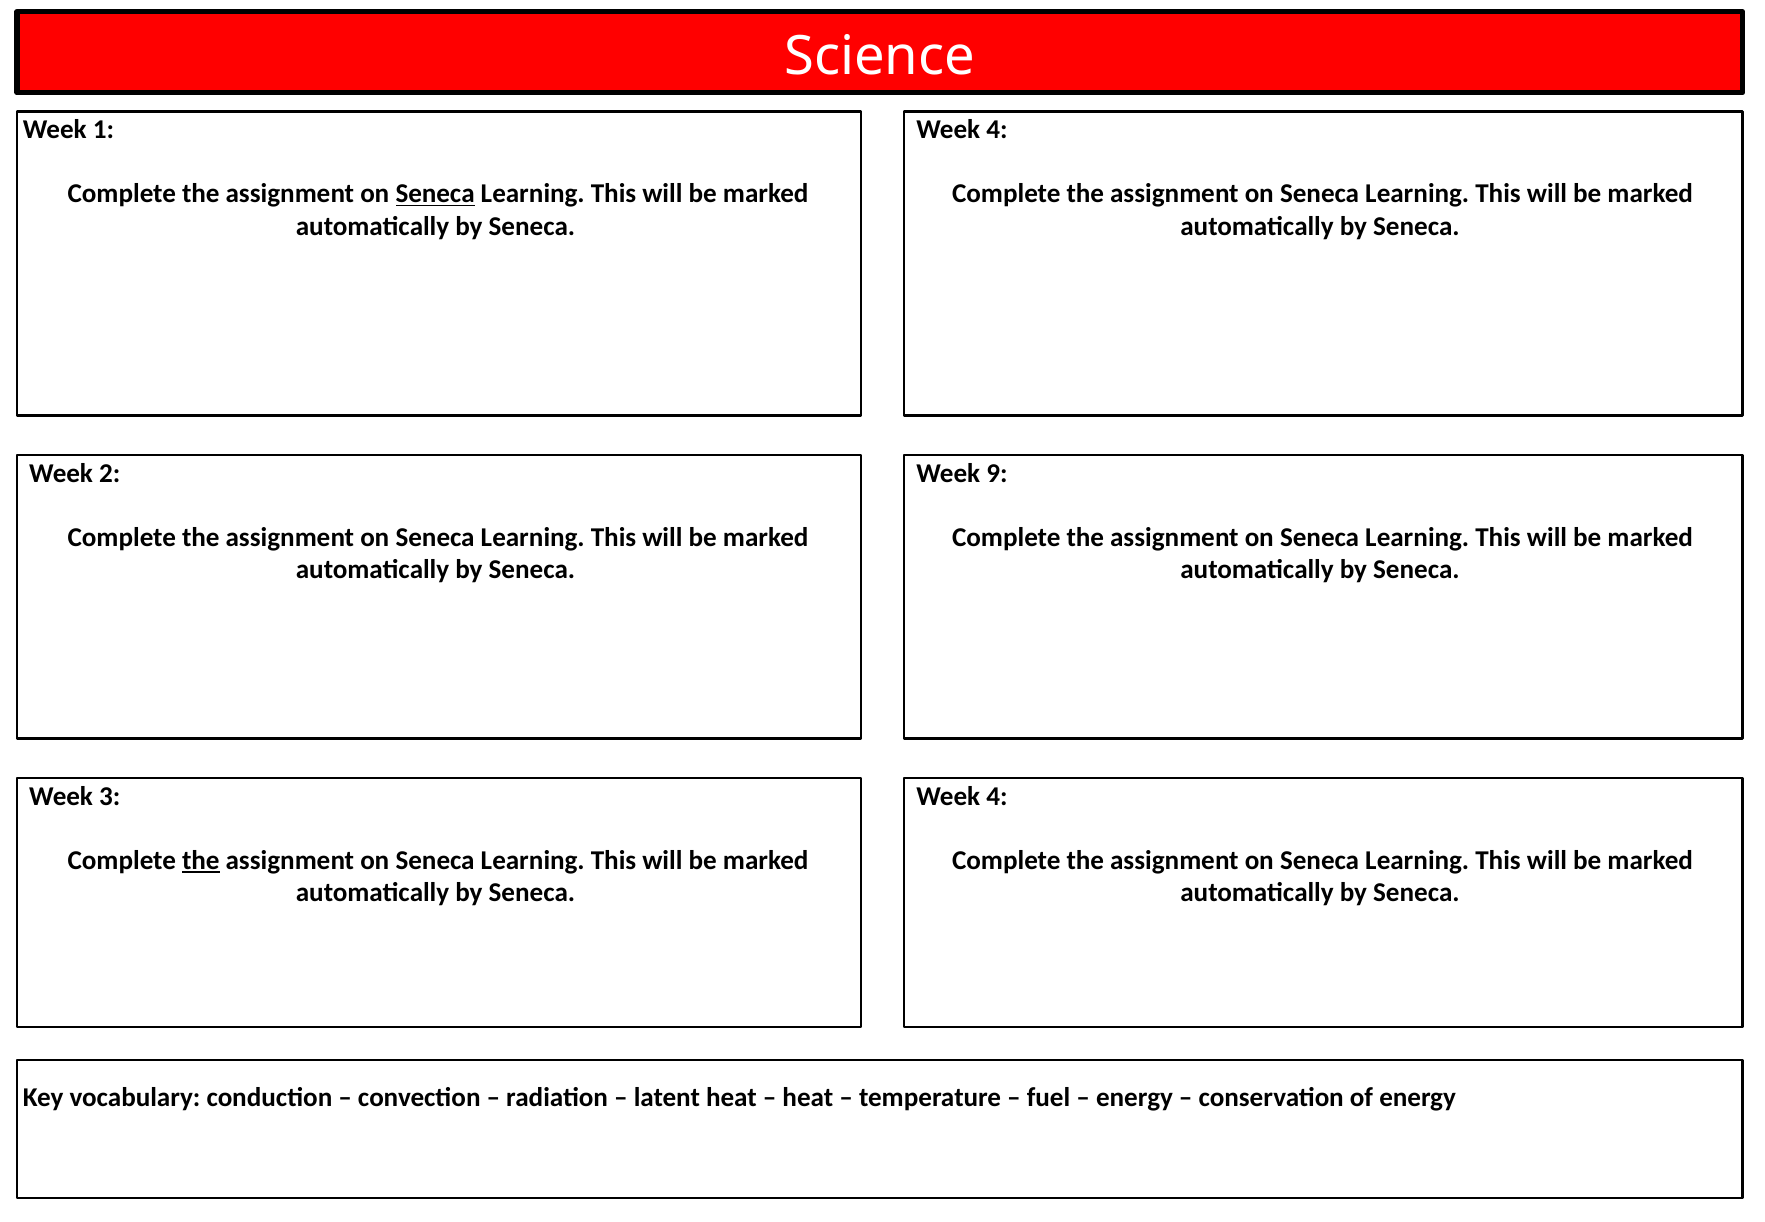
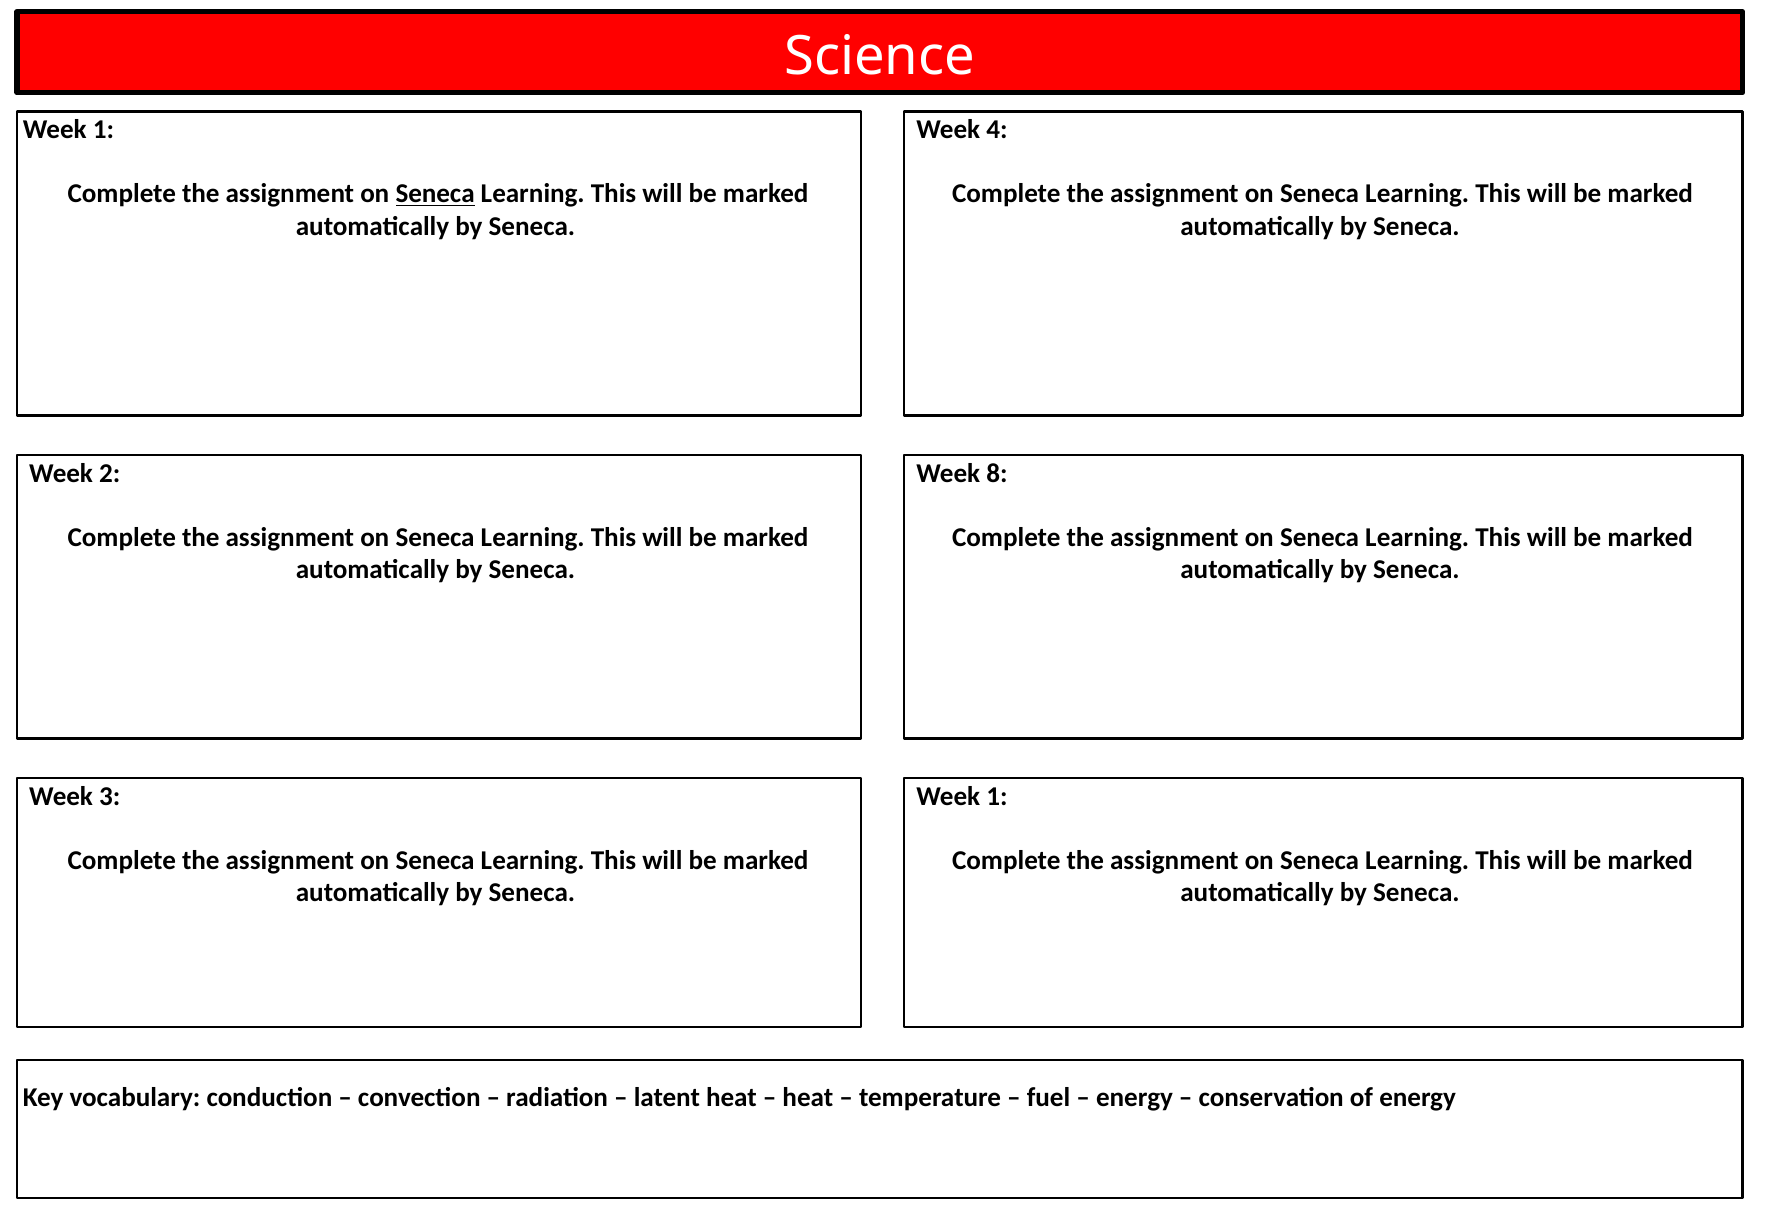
9: 9 -> 8 (997, 473)
4: 4 -> 1 (997, 796)
the underline: present -> none (201, 860)
